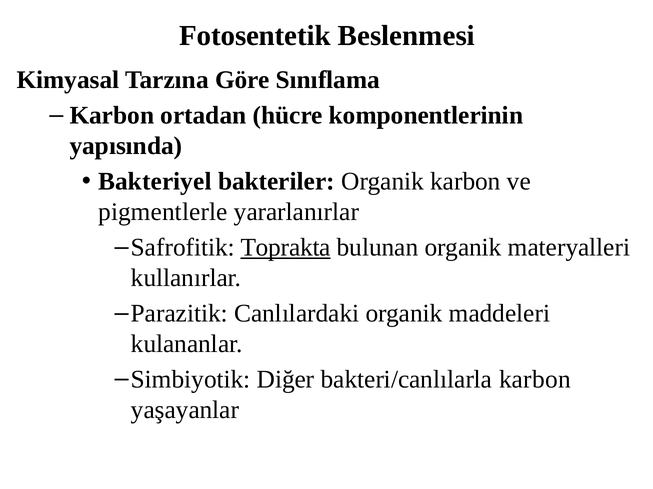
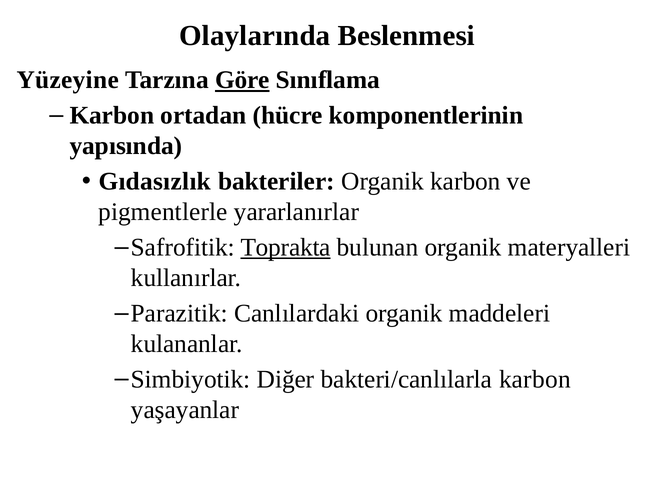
Fotosentetik: Fotosentetik -> Olaylarında (255, 36)
Kimyasal: Kimyasal -> Yüzeyine (68, 80)
Göre underline: none -> present (242, 80)
Bakteriyel: Bakteriyel -> Gıdasızlık (155, 182)
